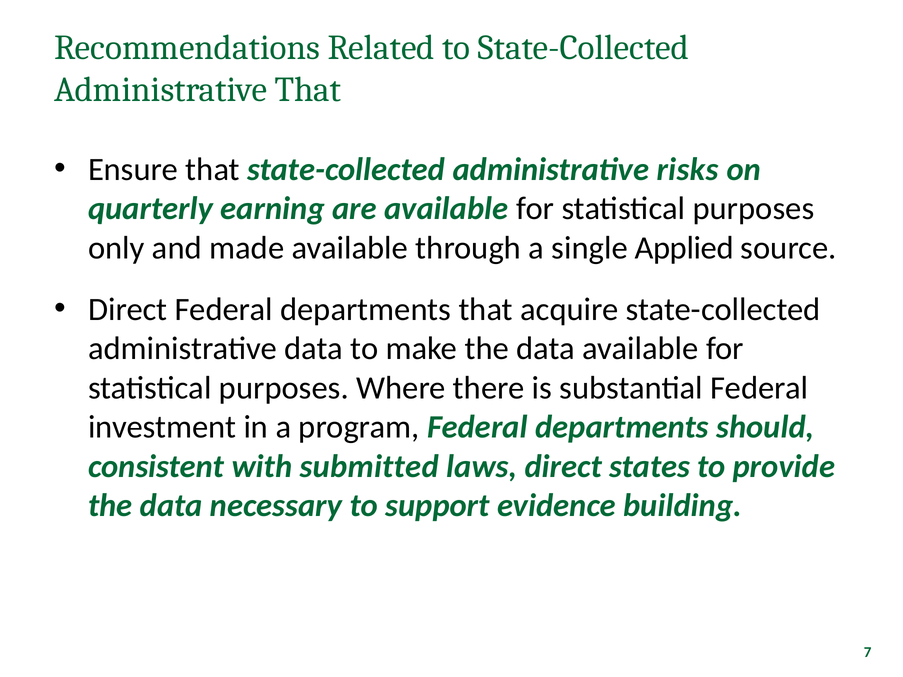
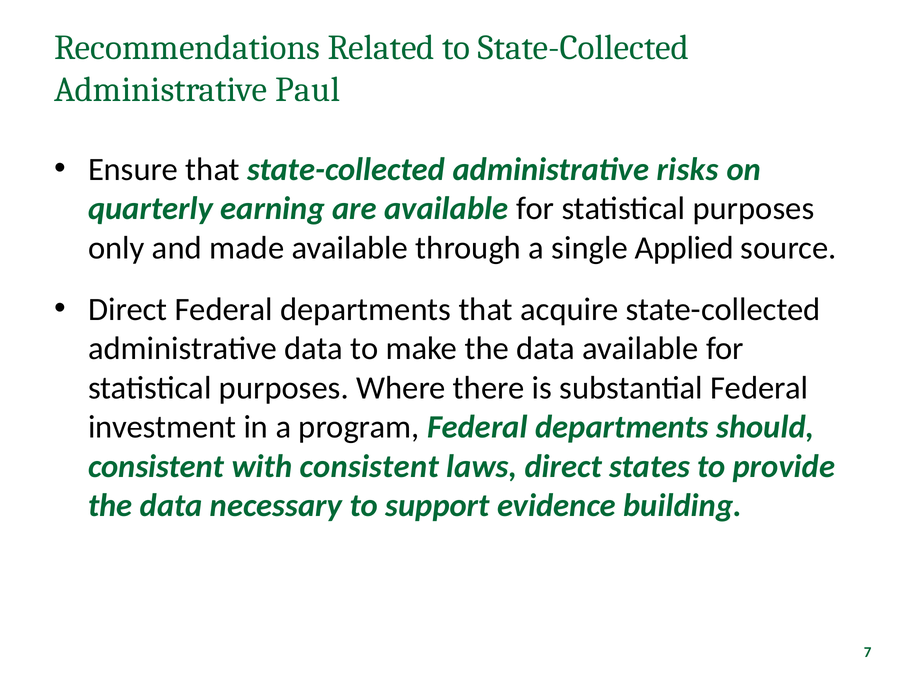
Administrative That: That -> Paul (308, 90)
with submitted: submitted -> consistent (369, 466)
